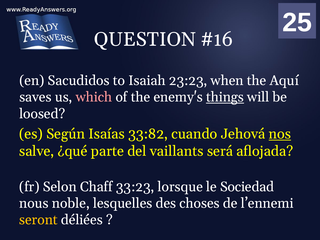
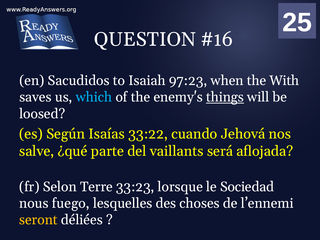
23:23: 23:23 -> 97:23 (188, 81)
Aquí: Aquí -> With (284, 81)
which colour: pink -> light blue (94, 97)
33:82: 33:82 -> 33:22 (148, 134)
nos underline: present -> none (280, 134)
Chaff: Chaff -> Terre (96, 187)
noble: noble -> fuego (71, 203)
